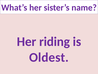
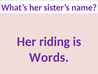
Oldest: Oldest -> Words (49, 57)
